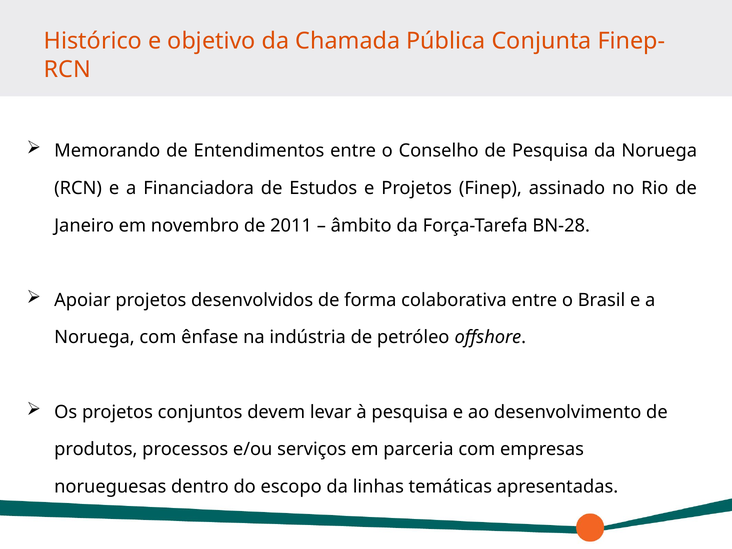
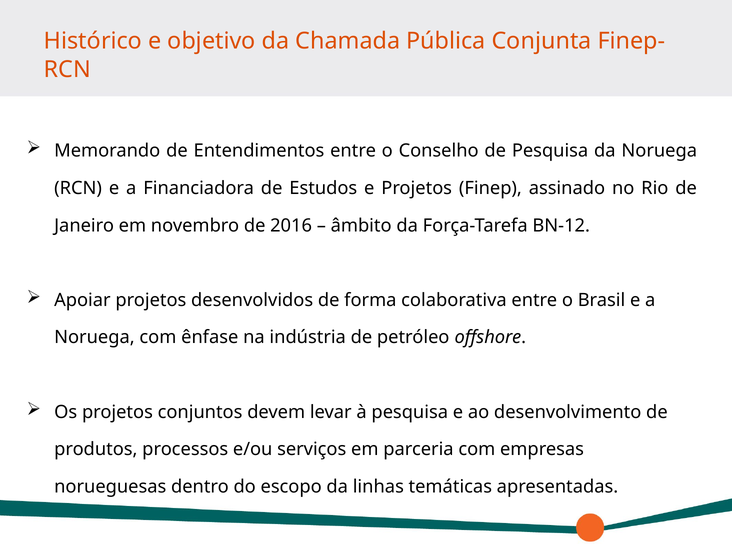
2011: 2011 -> 2016 (291, 225)
BN-28: BN-28 -> BN-12 (561, 225)
